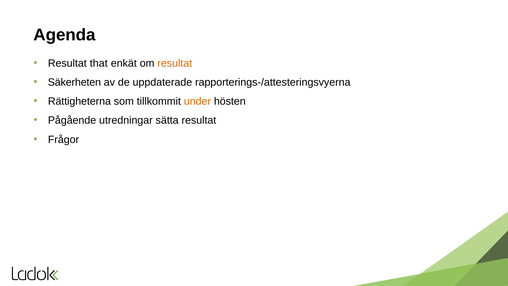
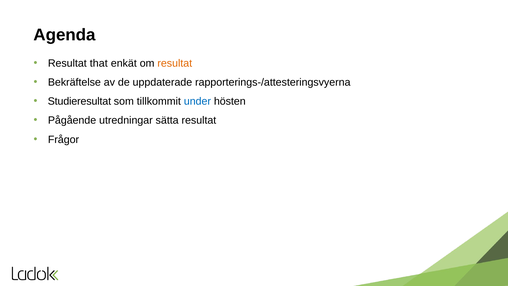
Säkerheten: Säkerheten -> Bekräftelse (74, 82)
Rättigheterna: Rättigheterna -> Studieresultat (79, 101)
under colour: orange -> blue (197, 101)
